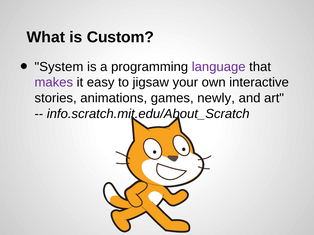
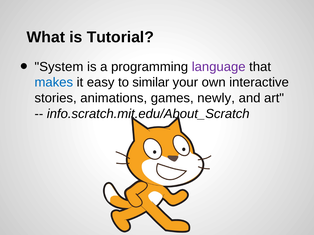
Custom: Custom -> Tutorial (120, 37)
makes colour: purple -> blue (54, 83)
jigsaw: jigsaw -> similar (151, 83)
